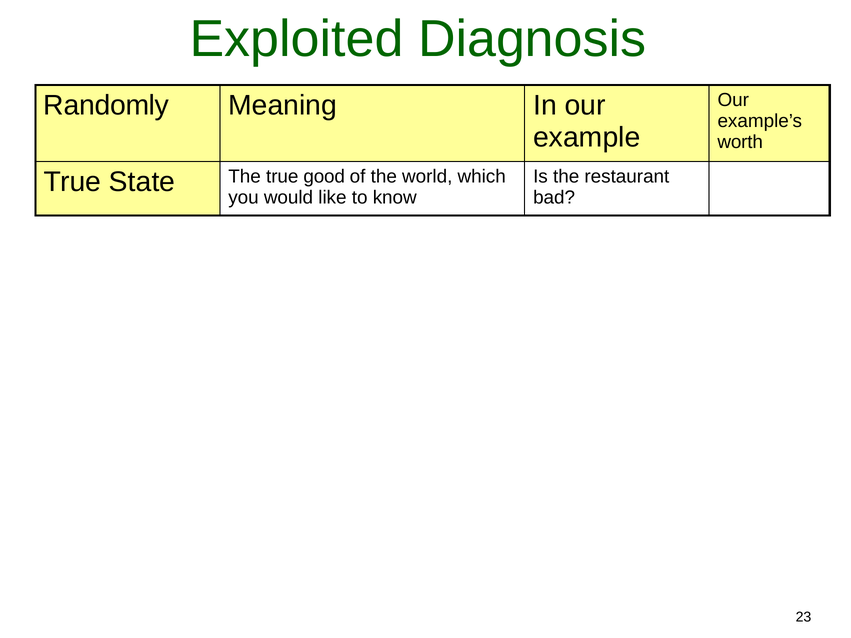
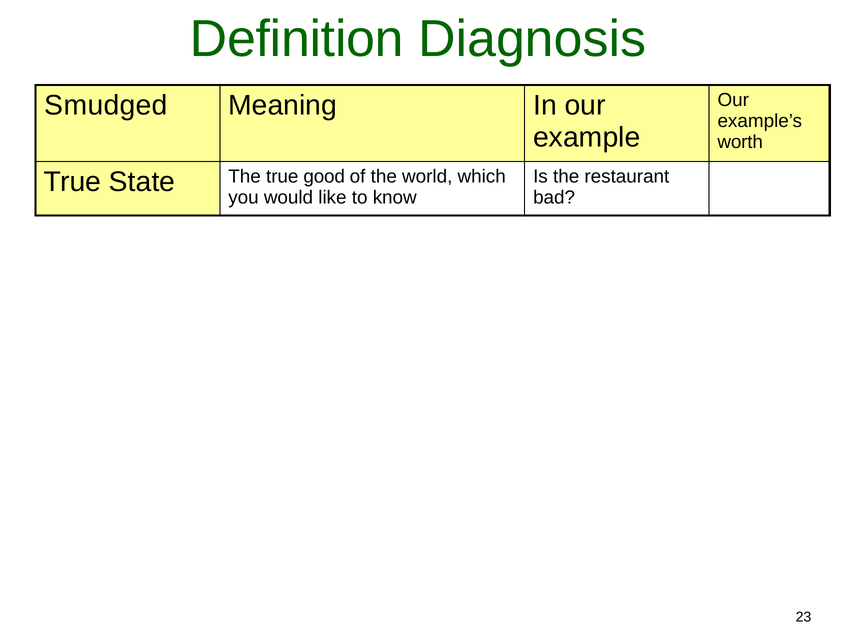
Exploited: Exploited -> Definition (297, 39)
Randomly: Randomly -> Smudged (106, 106)
